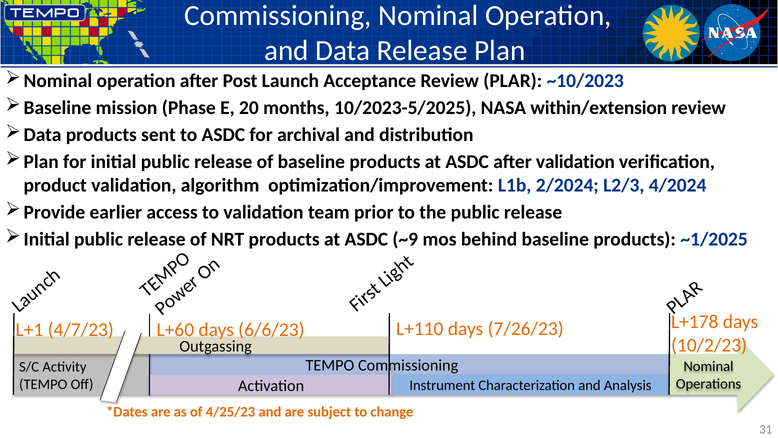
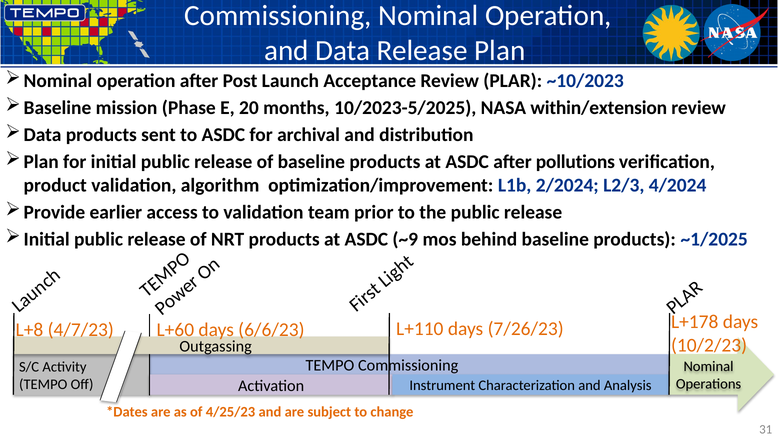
after validation: validation -> pollutions (575, 162)
L+1: L+1 -> L+8 (29, 329)
